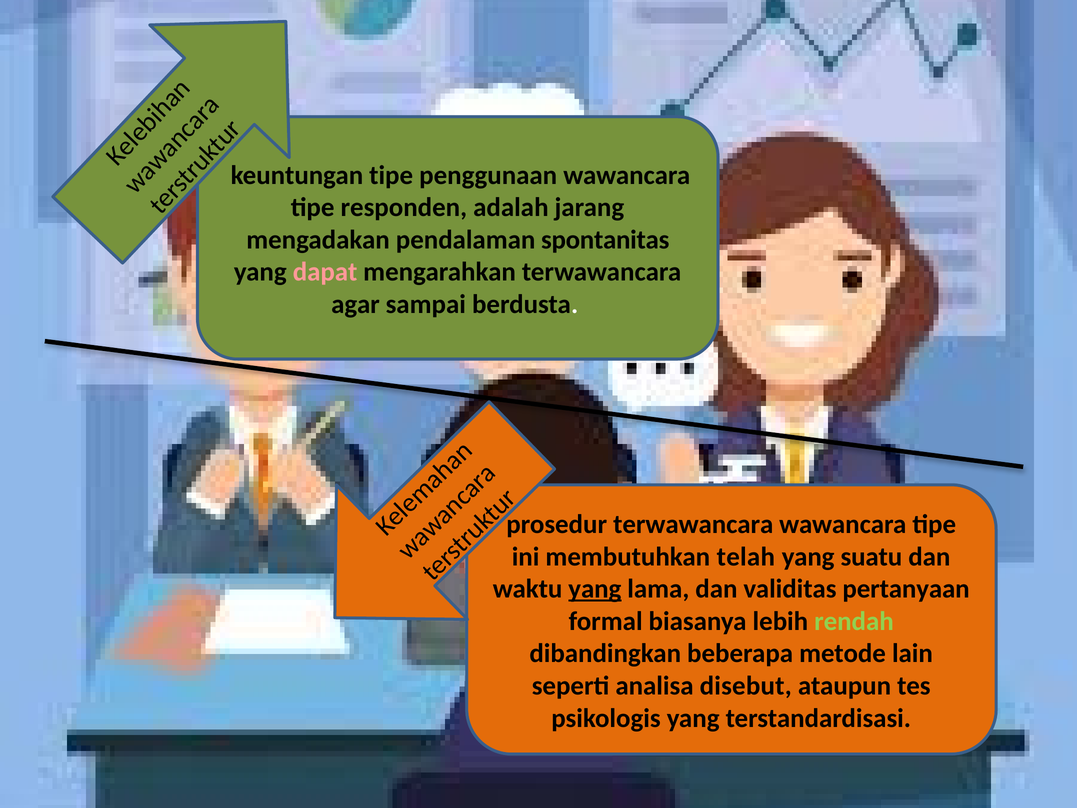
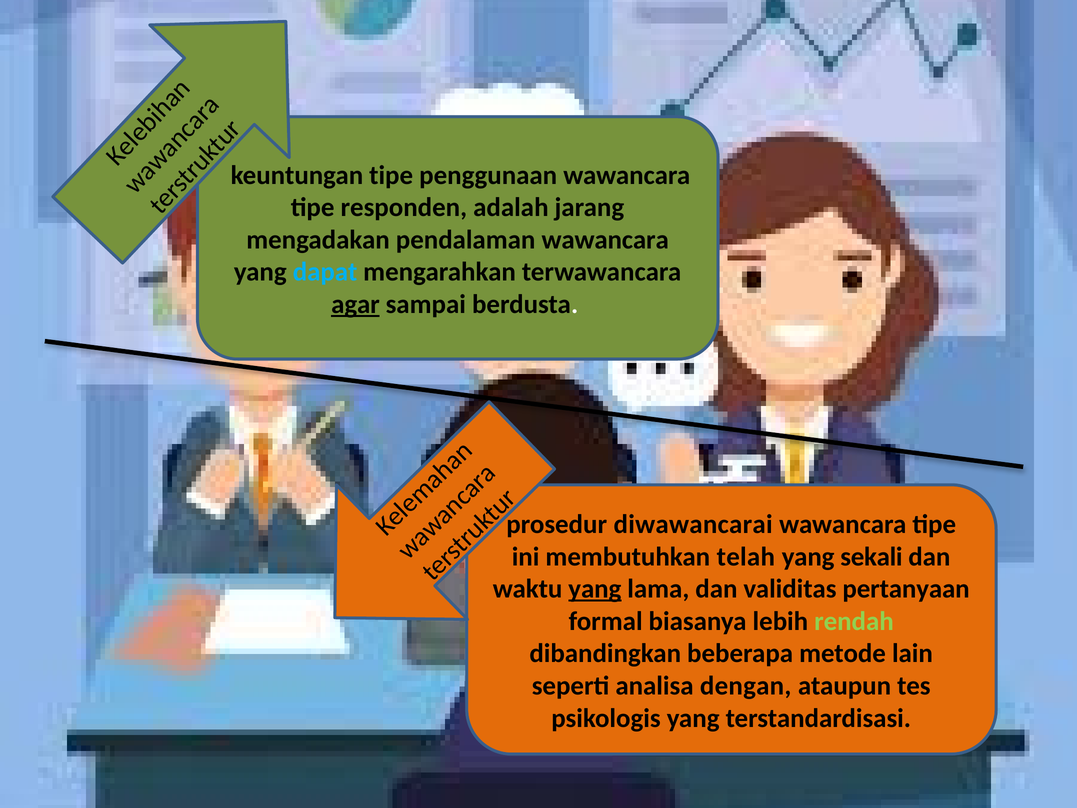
pendalaman spontanitas: spontanitas -> wawancara (605, 240)
dapat colour: pink -> light blue (325, 272)
agar underline: none -> present (355, 304)
terwawancara: terwawancara -> diwawancarai (693, 524)
suatu: suatu -> sekali (871, 556)
disebut: disebut -> dengan (746, 686)
